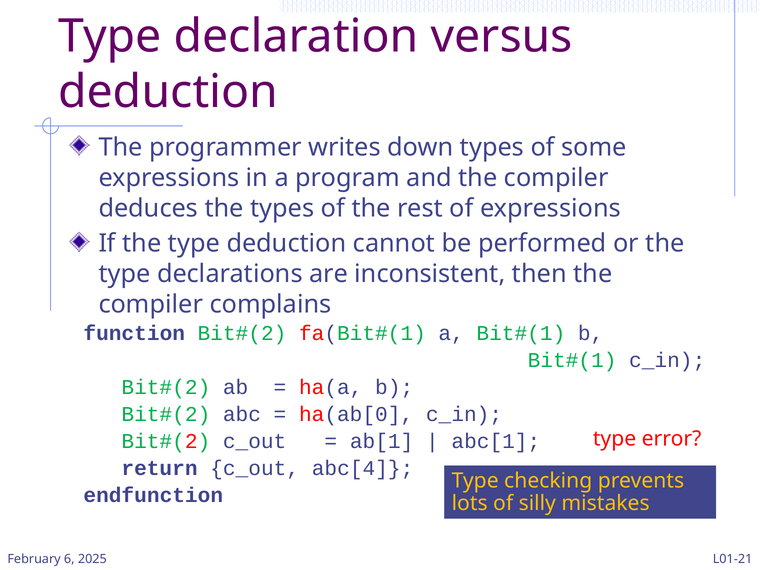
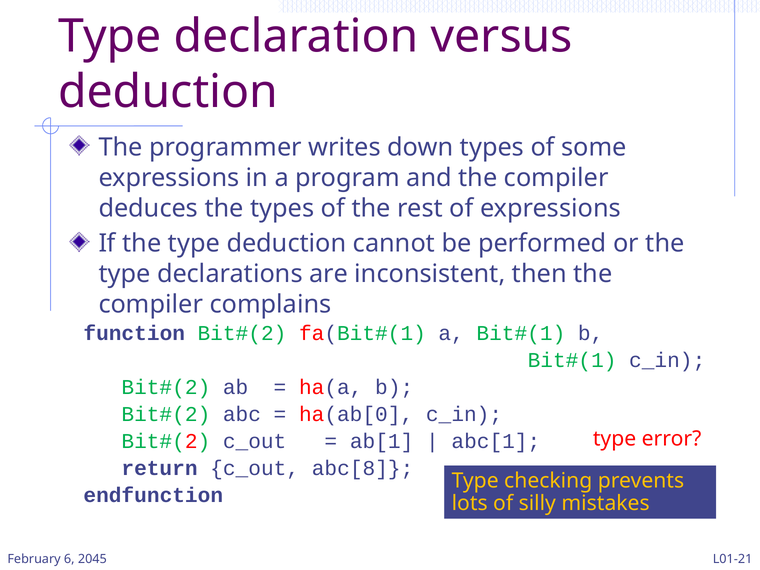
abc[4: abc[4 -> abc[8 (363, 468)
2025: 2025 -> 2045 (92, 559)
